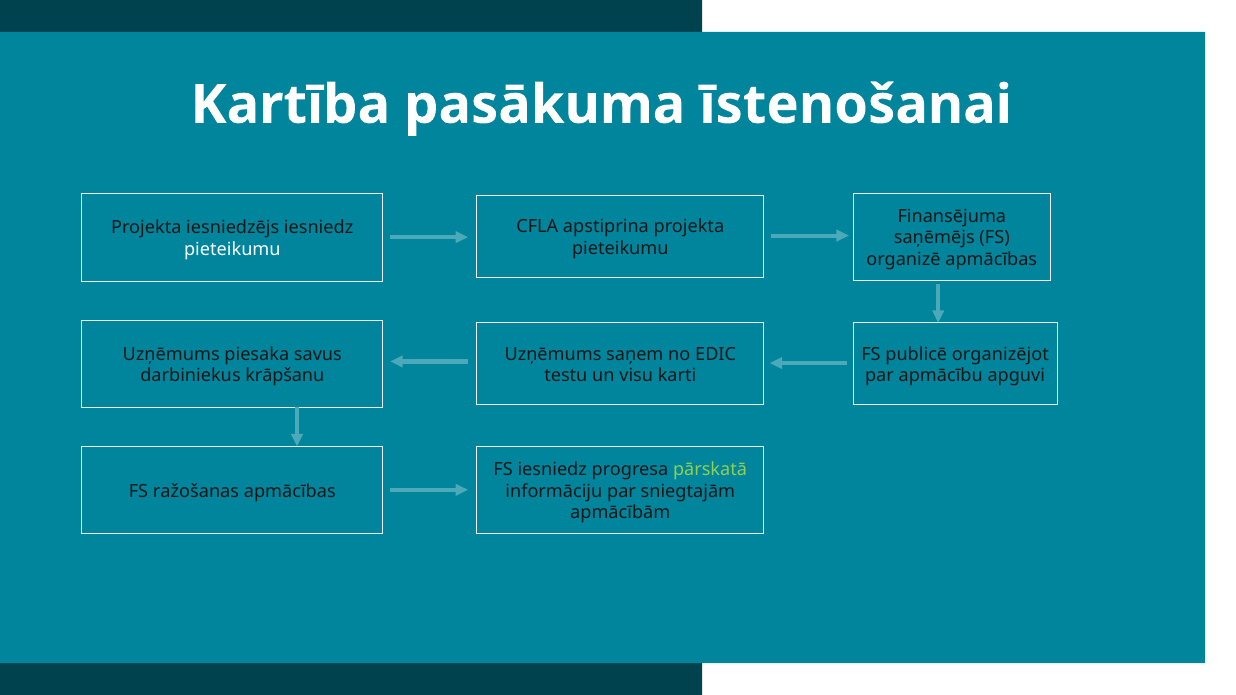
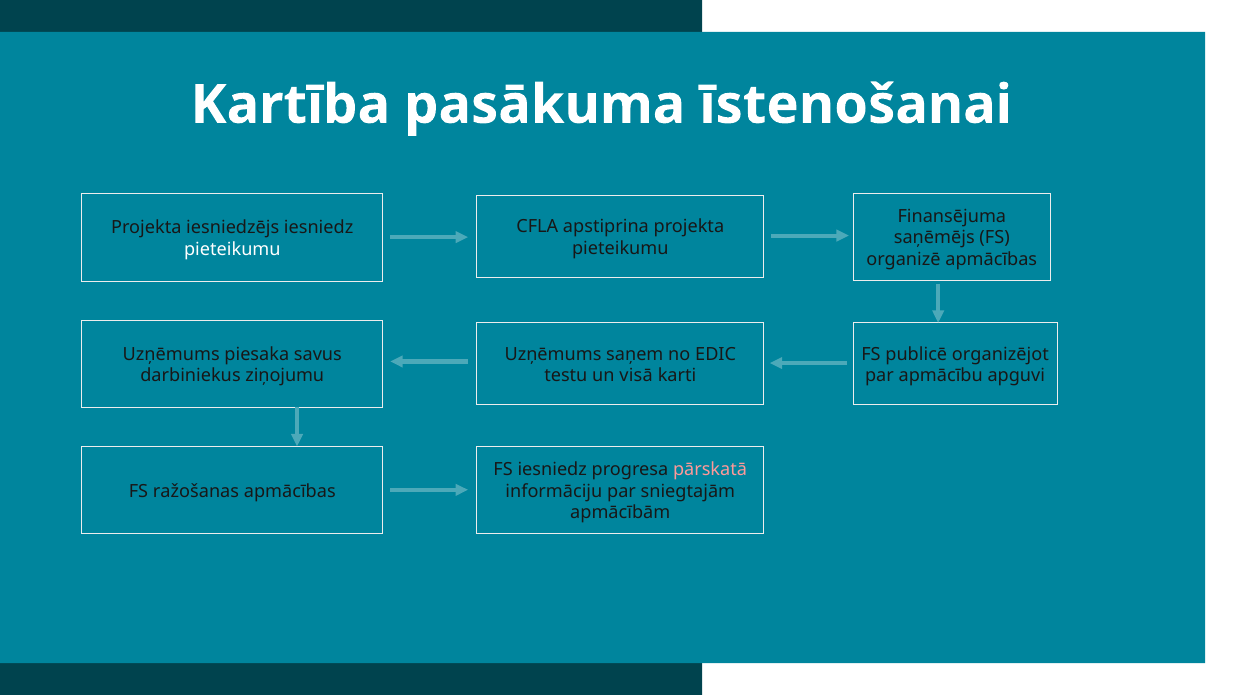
visu: visu -> visā (636, 376)
krāpšanu: krāpšanu -> ziņojumu (285, 376)
pārskatā colour: light green -> pink (710, 470)
